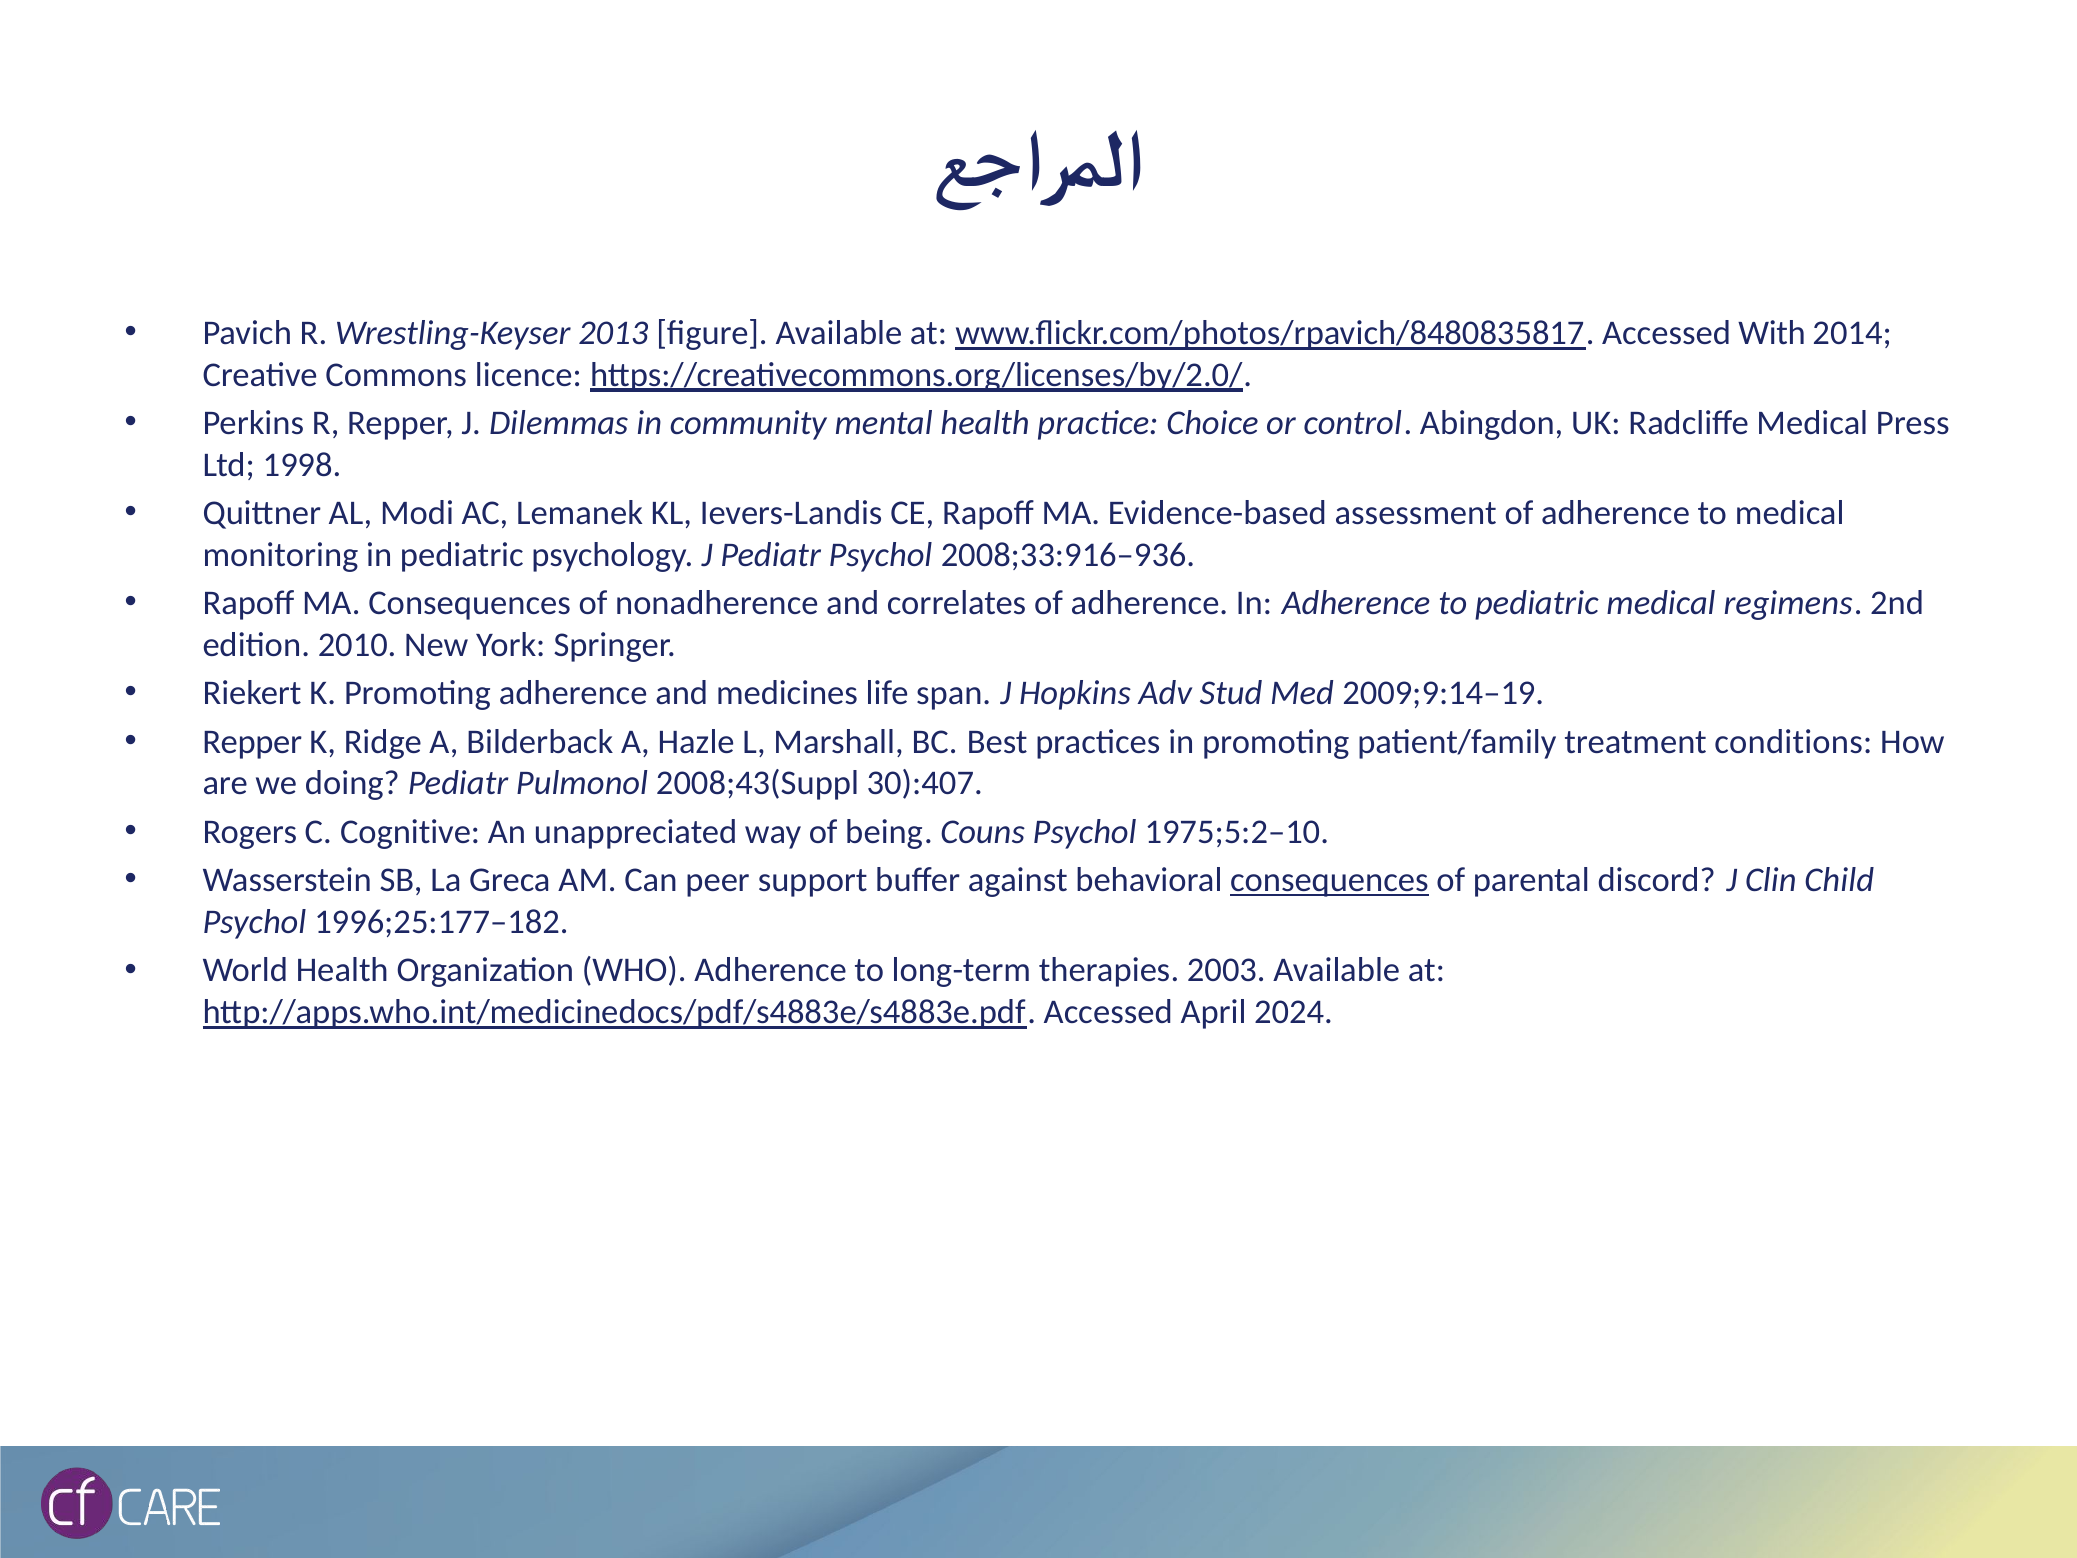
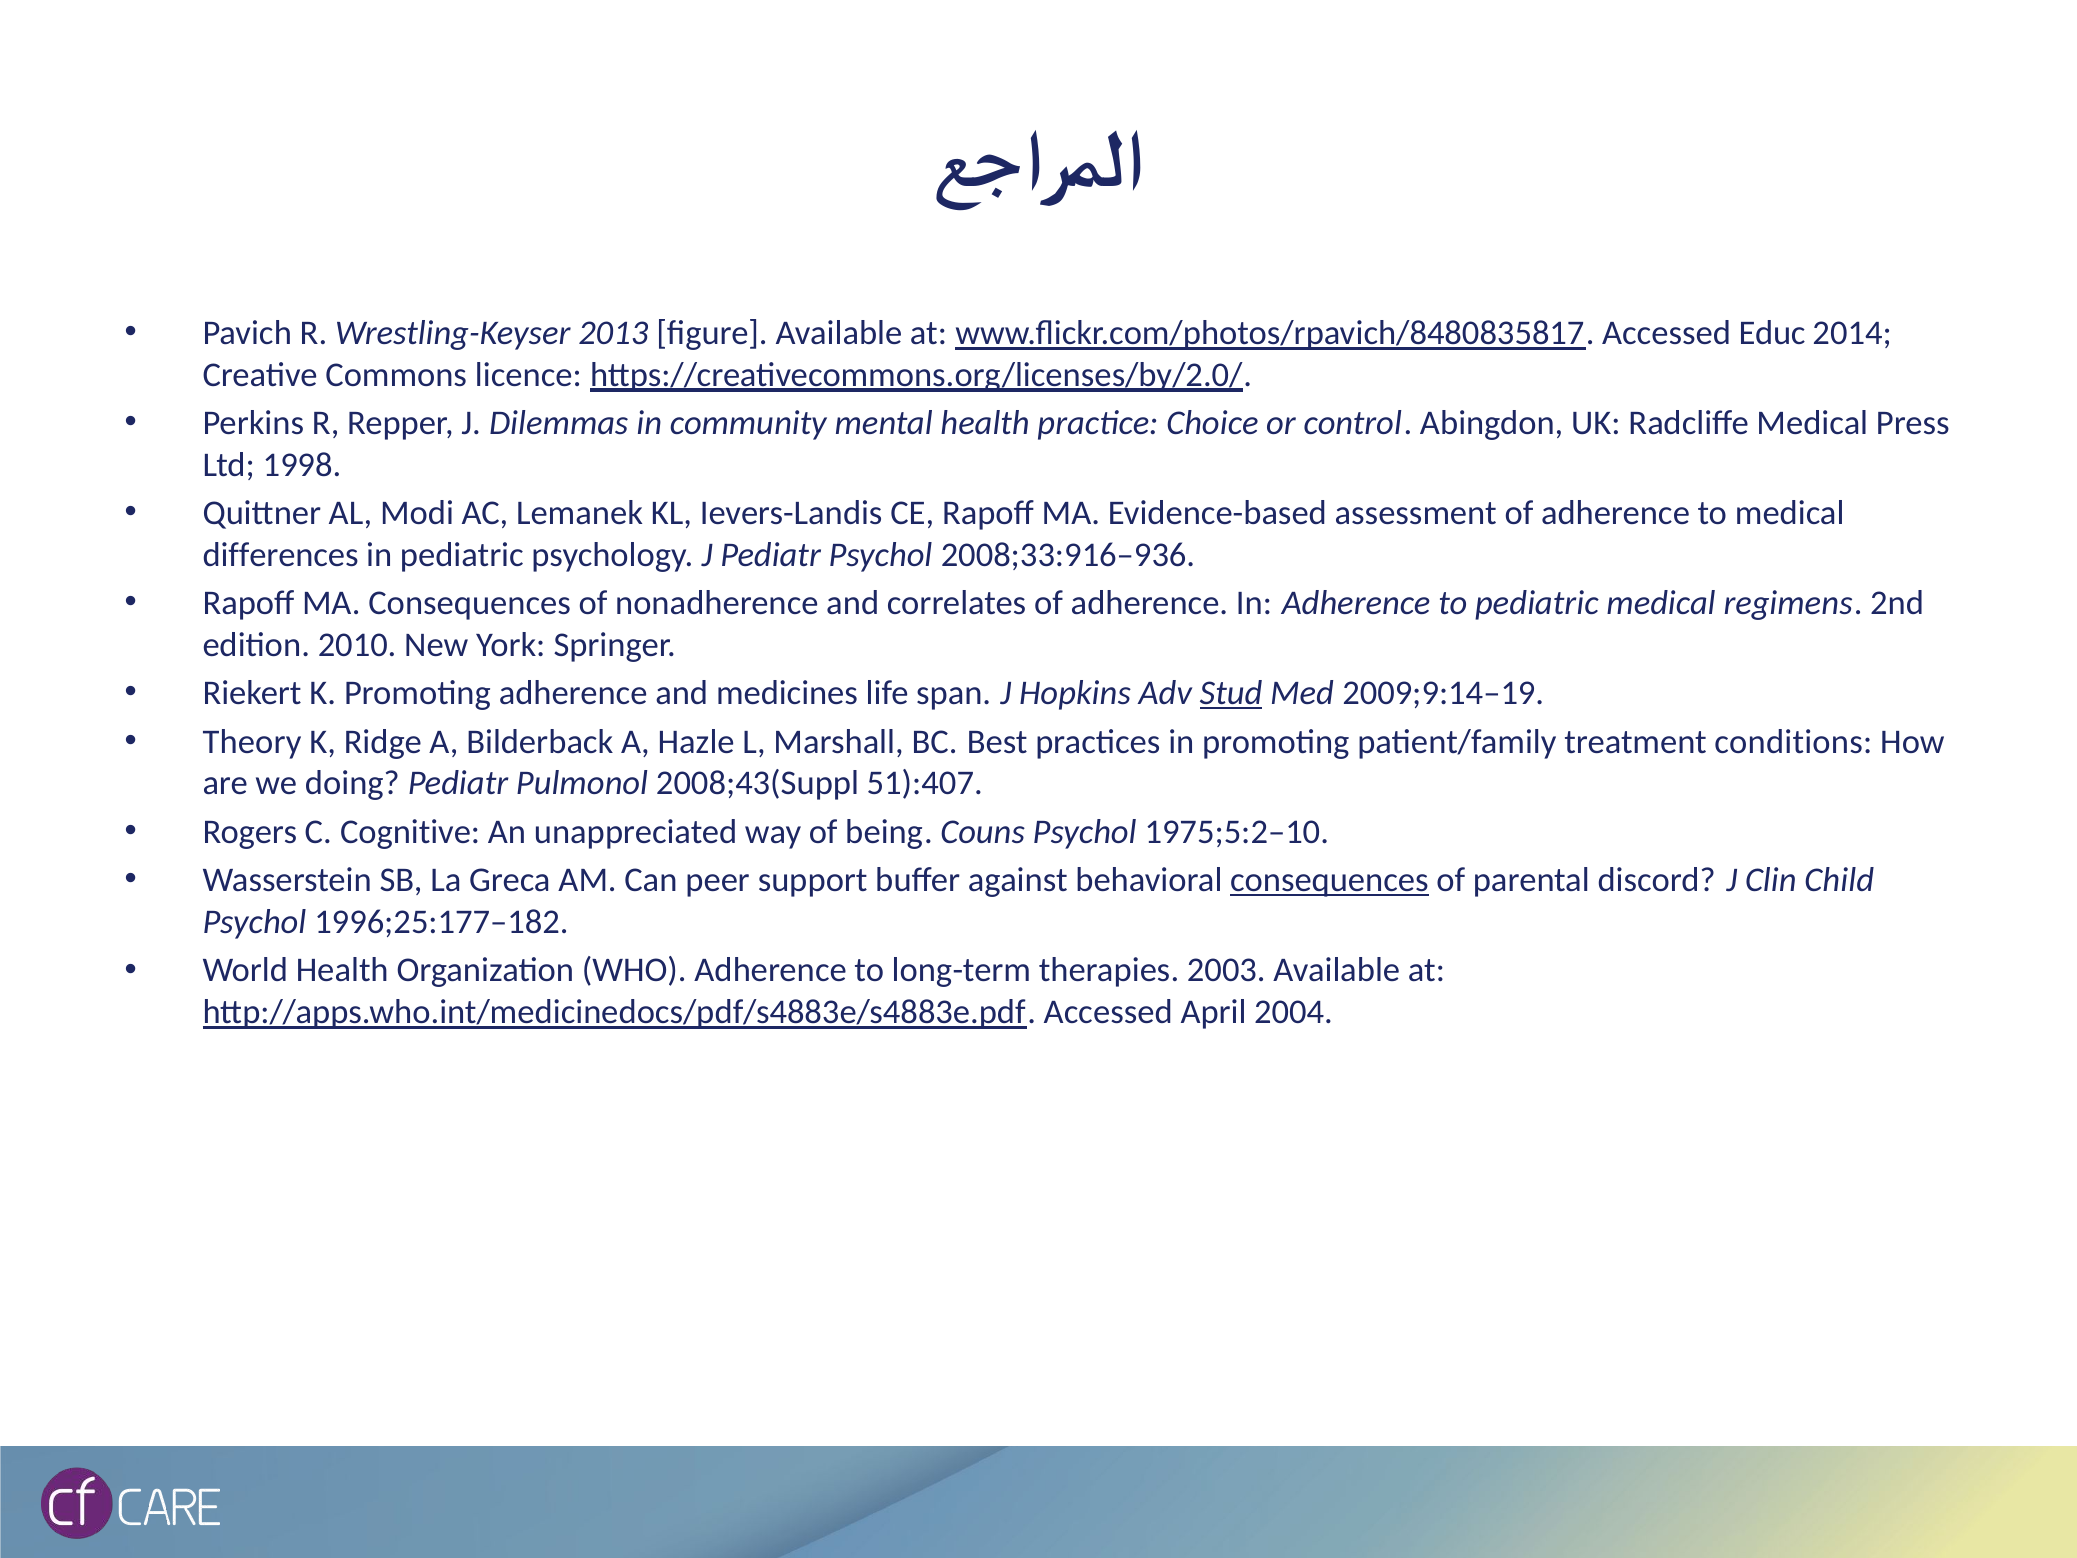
With: With -> Educ (1772, 333)
monitoring: monitoring -> differences (281, 555)
Stud underline: none -> present (1231, 693)
Repper: Repper -> Theory (252, 742)
30):407: 30):407 -> 51):407 (925, 783)
2024: 2024 -> 2004 (1294, 1012)
